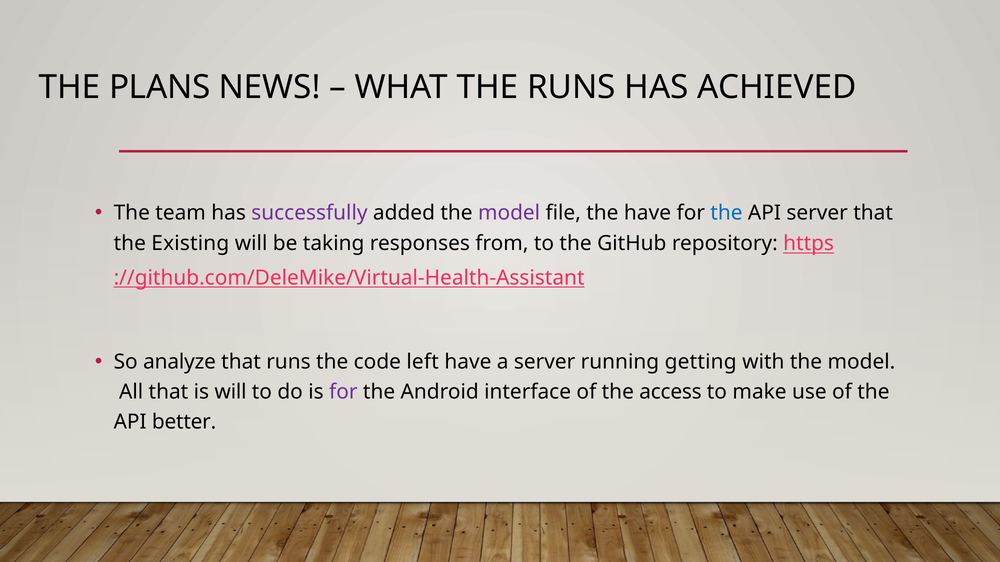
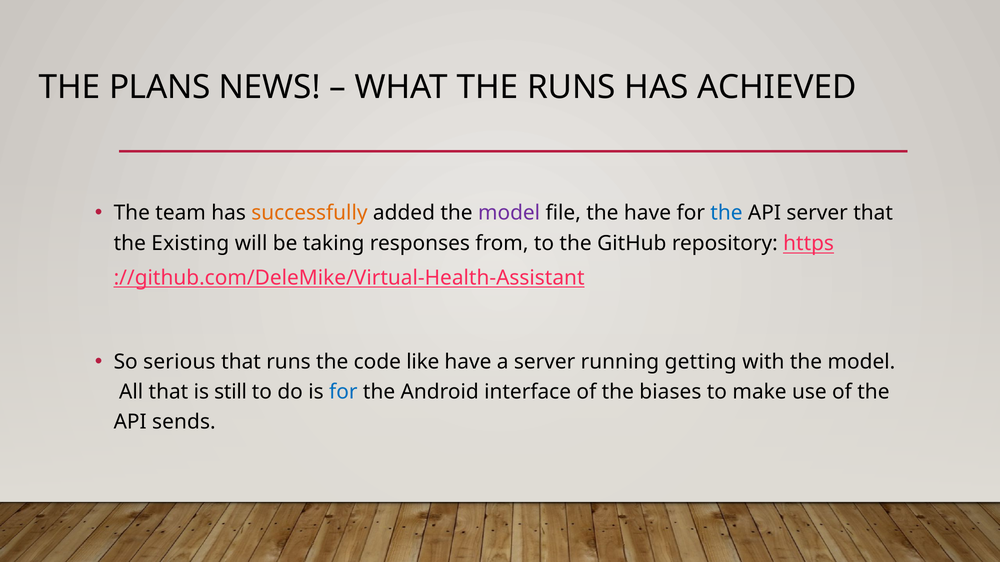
successfully colour: purple -> orange (309, 213)
analyze: analyze -> serious (179, 362)
left: left -> like (423, 362)
is will: will -> still (231, 392)
for colour: purple -> blue (343, 392)
access: access -> biases (670, 392)
better: better -> sends (184, 422)
